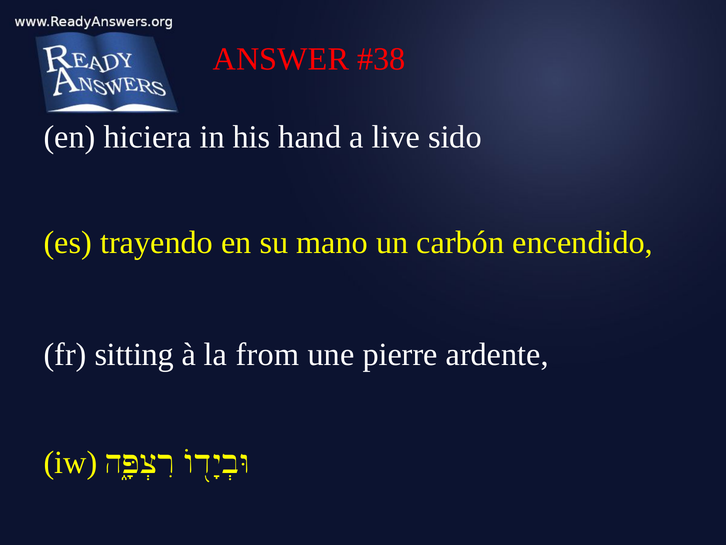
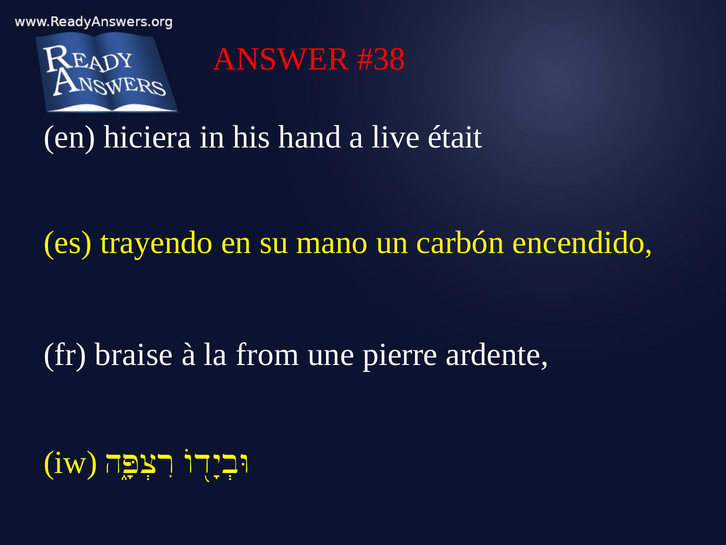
sido: sido -> était (455, 137)
sitting: sitting -> braise (134, 354)
